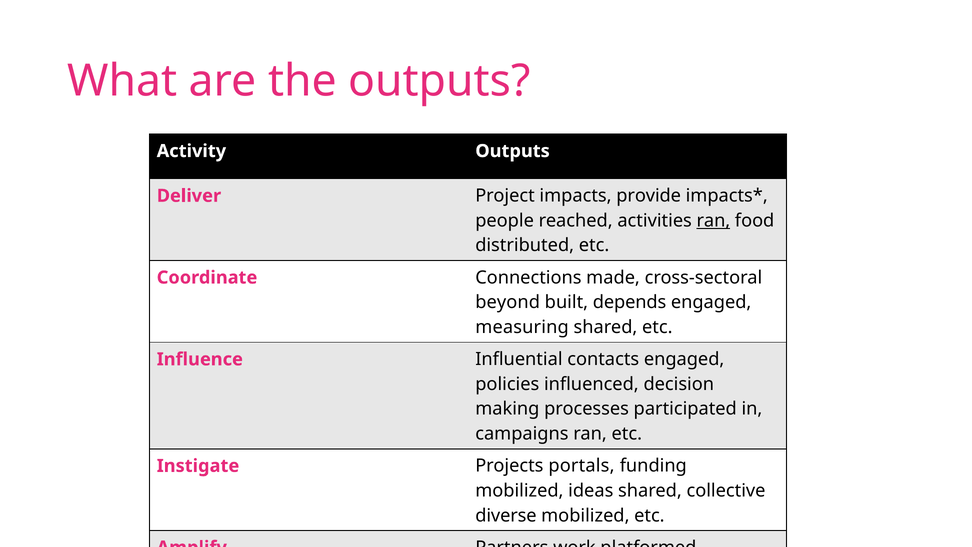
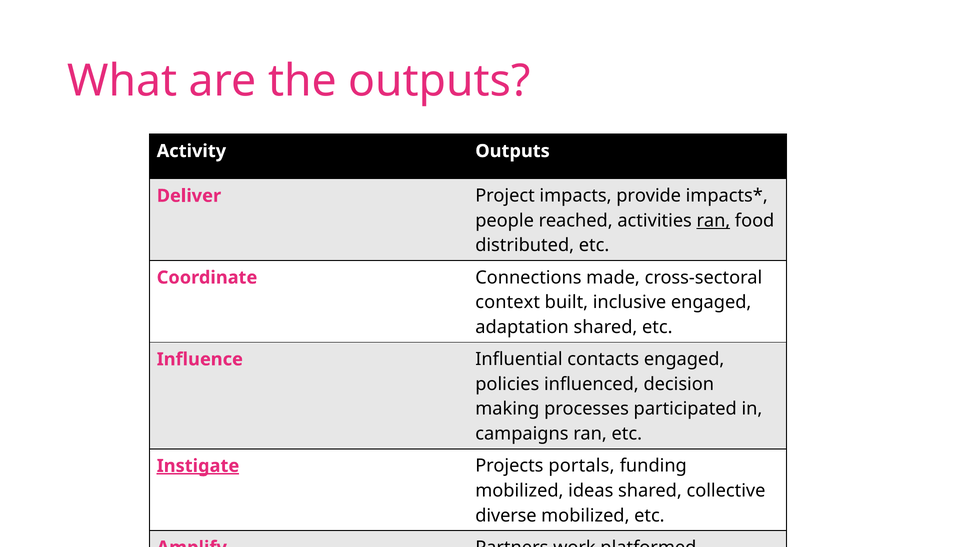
beyond: beyond -> context (508, 302)
depends: depends -> inclusive (630, 302)
measuring: measuring -> adaptation (522, 327)
Instigate underline: none -> present (198, 466)
